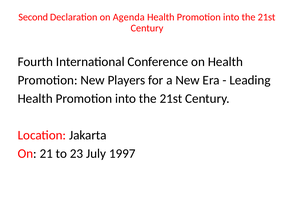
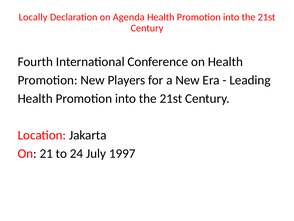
Second: Second -> Locally (33, 17)
23: 23 -> 24 (77, 153)
